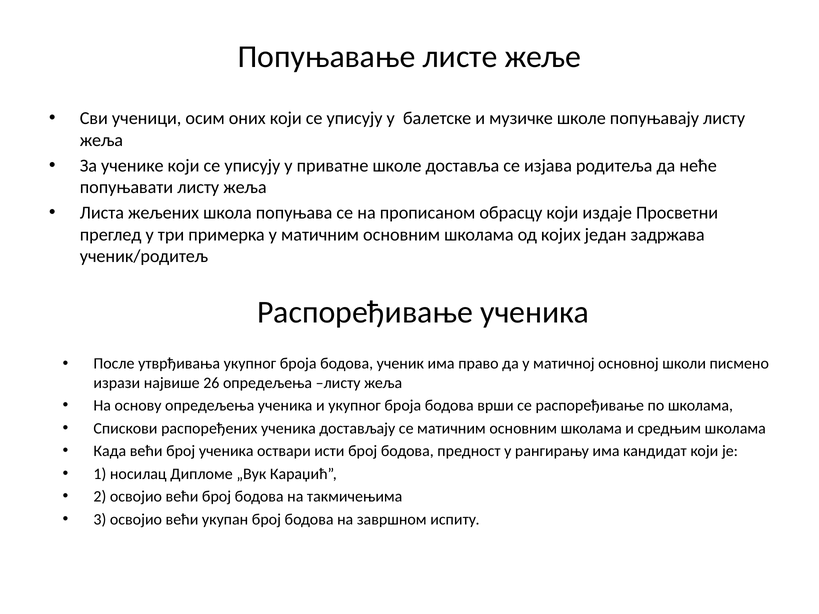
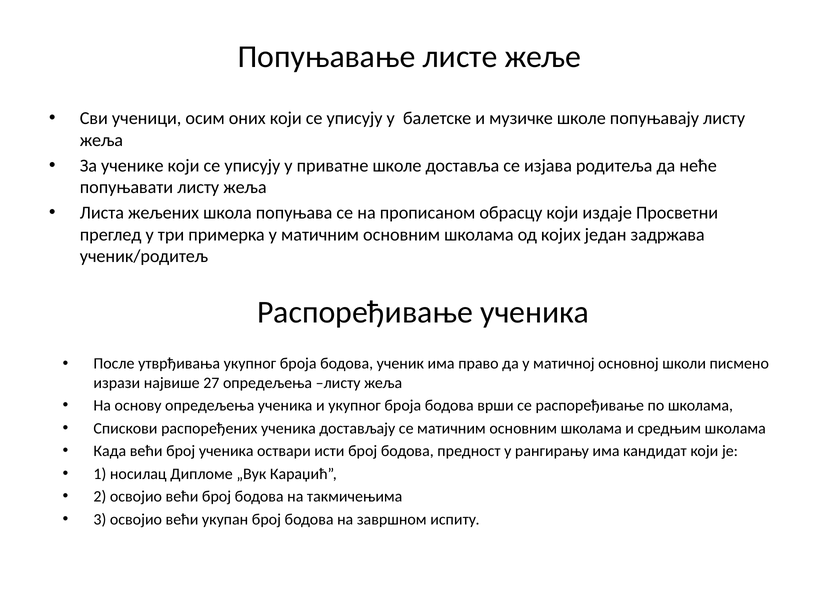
26: 26 -> 27 (211, 383)
